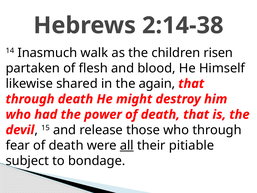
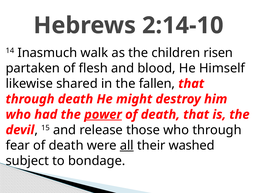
2:14-38: 2:14-38 -> 2:14-10 (183, 25)
again: again -> fallen (157, 84)
power underline: none -> present (103, 114)
pitiable: pitiable -> washed (192, 145)
